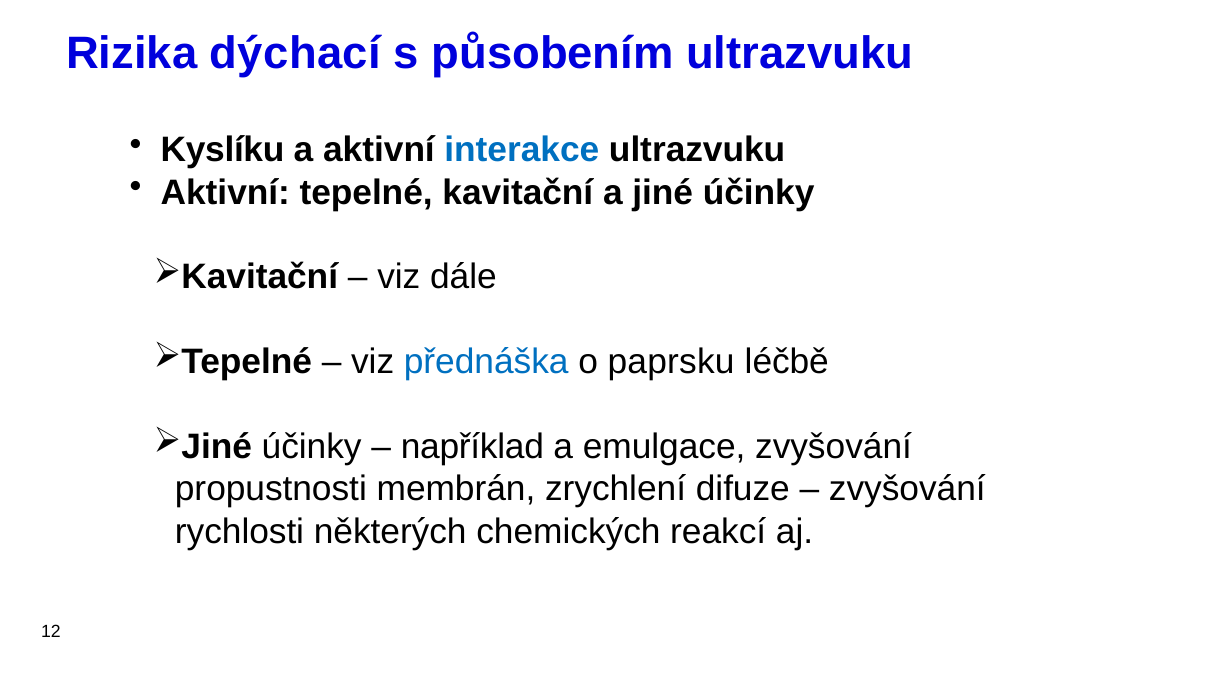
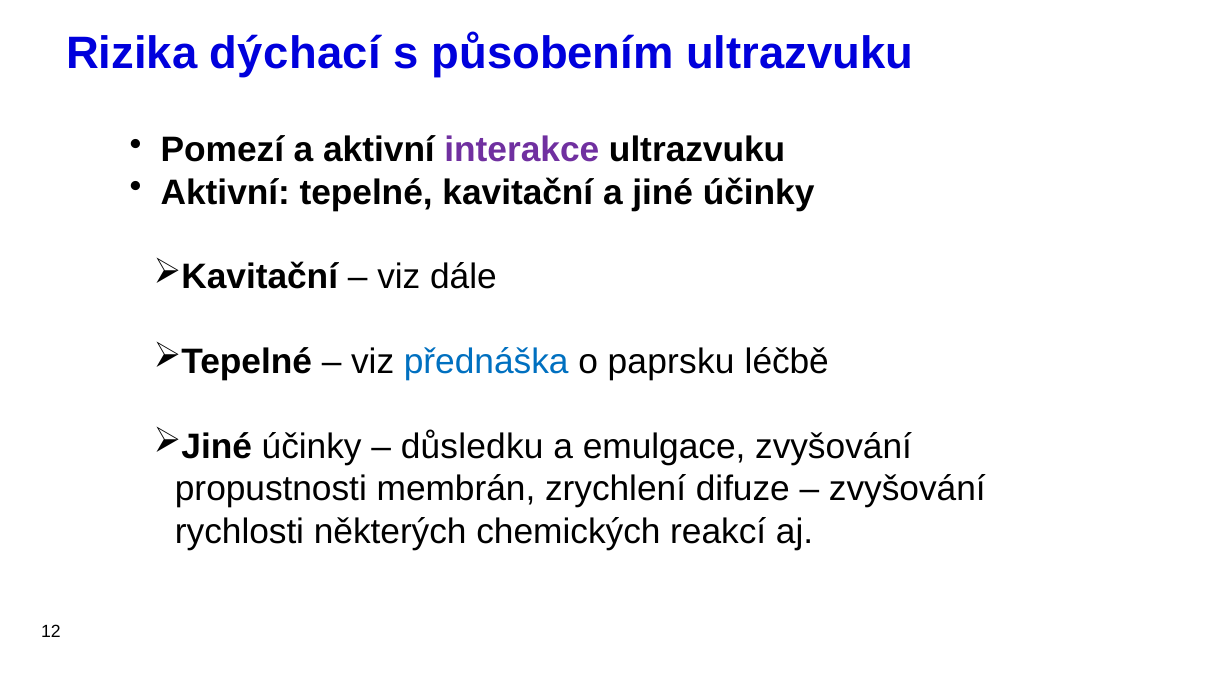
Kyslíku: Kyslíku -> Pomezí (222, 150)
interakce colour: blue -> purple (522, 150)
například: například -> důsledku (472, 447)
